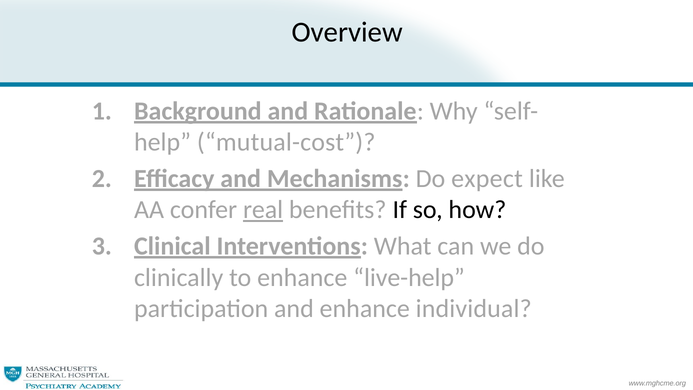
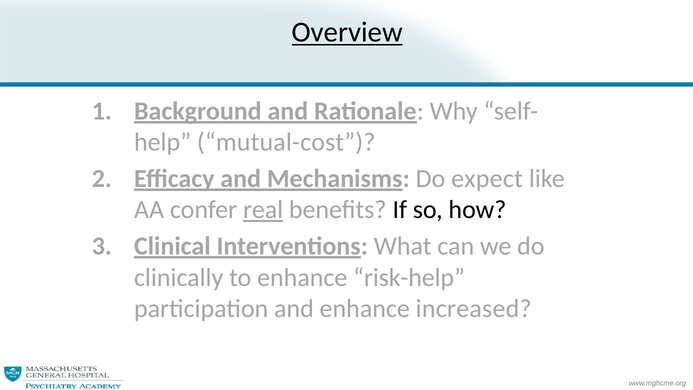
Overview underline: none -> present (347, 32)
live-help: live-help -> risk-help (409, 277)
individual: individual -> increased (474, 308)
